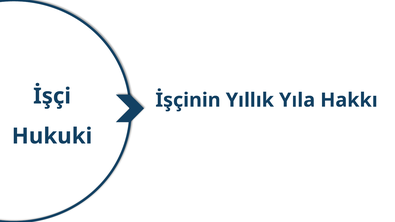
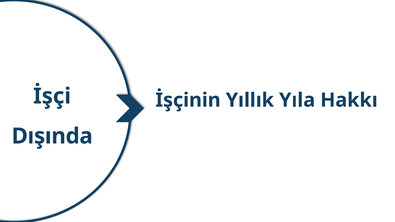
Hukuki: Hukuki -> Dışında (52, 136)
